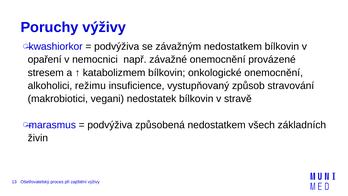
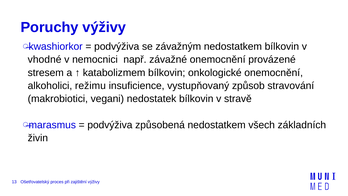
opaření: opaření -> vhodné (45, 60)
